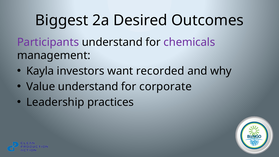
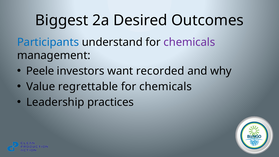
Participants colour: purple -> blue (48, 42)
Kayla: Kayla -> Peele (40, 71)
Value understand: understand -> regrettable (88, 87)
corporate: corporate -> chemicals (166, 87)
